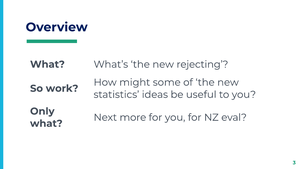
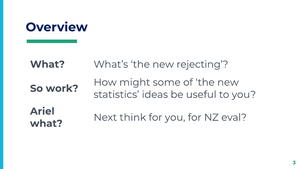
Only: Only -> Ariel (42, 111)
more: more -> think (133, 117)
